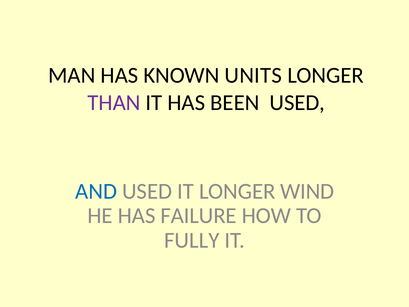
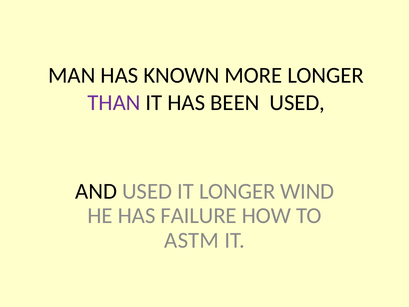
UNITS: UNITS -> MORE (253, 75)
AND colour: blue -> black (96, 191)
FULLY: FULLY -> ASTM (192, 240)
